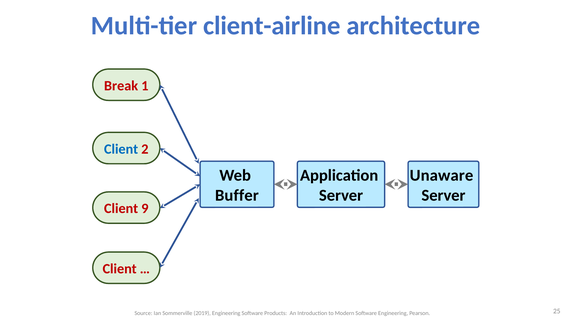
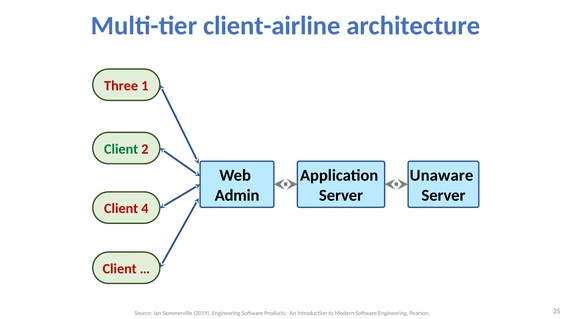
Break: Break -> Three (121, 86)
Client colour: blue -> green (121, 149)
Buffer: Buffer -> Admin (237, 196)
9: 9 -> 4 (145, 209)
